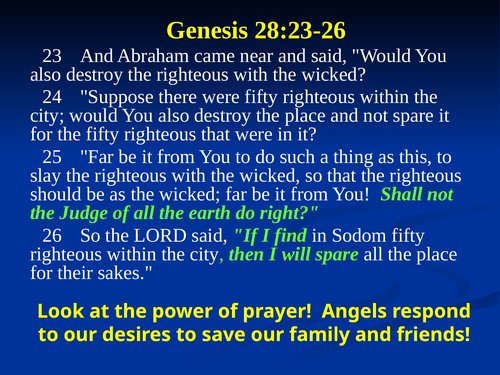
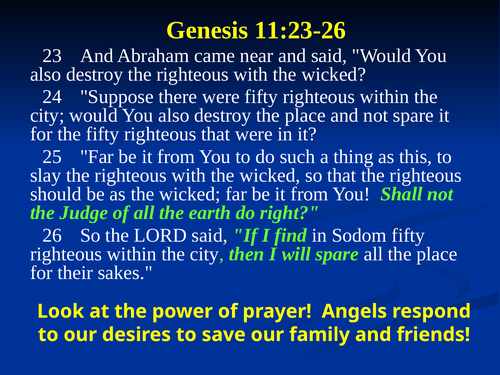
28:23-26: 28:23-26 -> 11:23-26 (300, 30)
